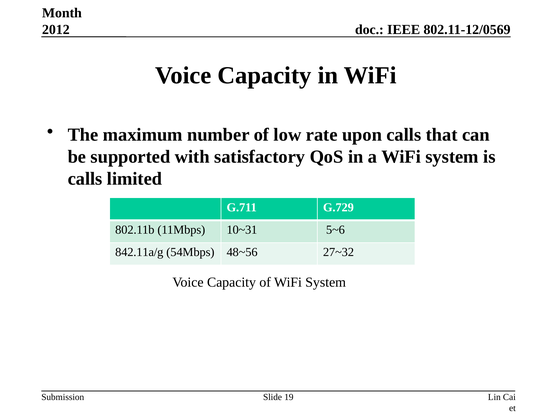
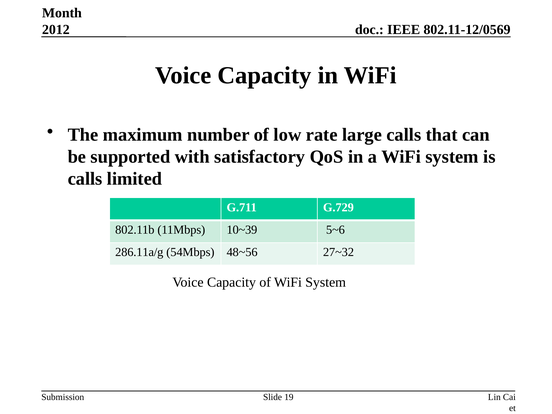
upon: upon -> large (362, 135)
10~31: 10~31 -> 10~39 (242, 230)
842.11a/g: 842.11a/g -> 286.11a/g (139, 252)
